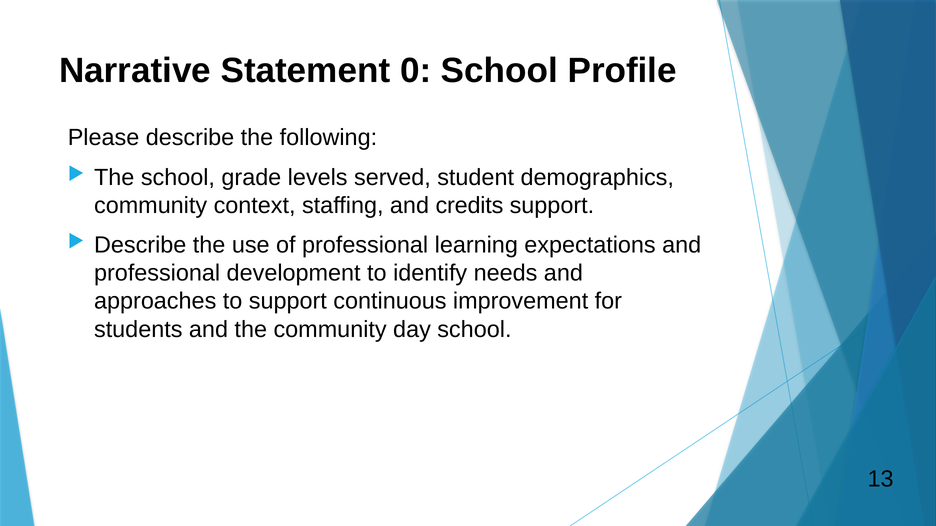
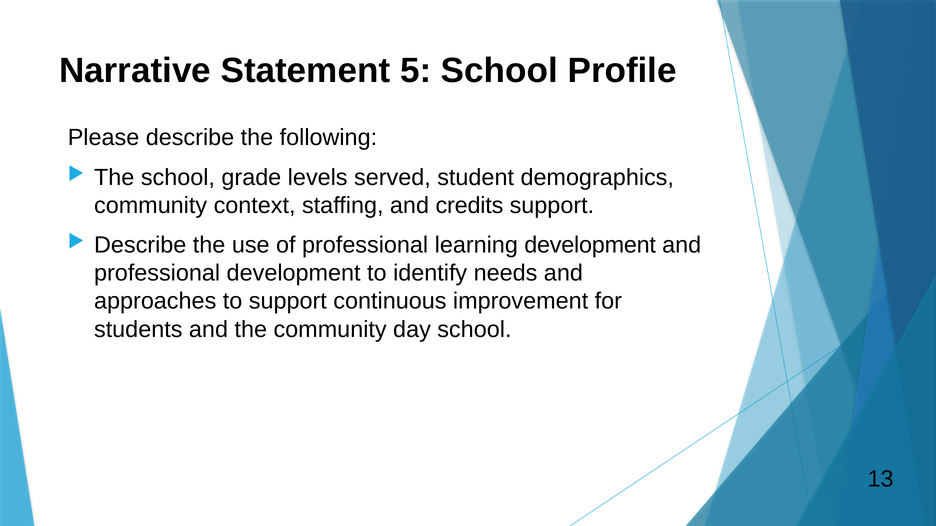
0: 0 -> 5 (416, 71)
learning expectations: expectations -> development (590, 245)
